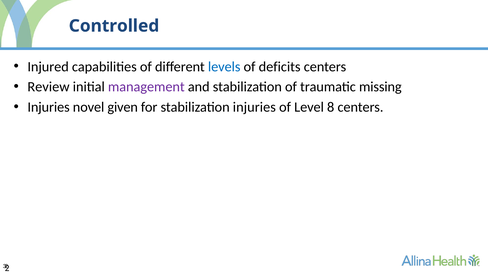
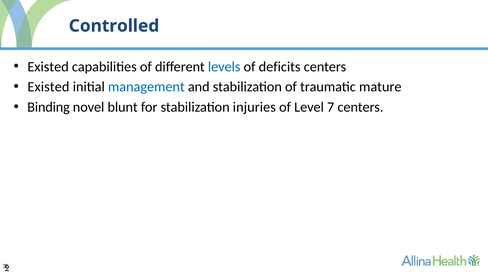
Injured: Injured -> Existed (48, 67)
Review: Review -> Existed (48, 87)
management colour: purple -> blue (146, 87)
missing: missing -> mature (380, 87)
Injuries: Injuries -> Binding (49, 107)
given: given -> blunt (123, 107)
8: 8 -> 7 (331, 107)
